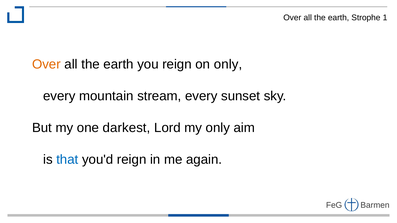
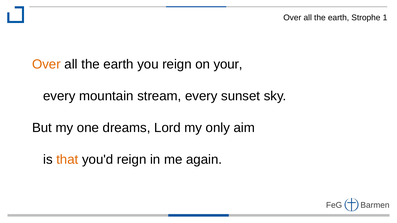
on only: only -> your (228, 64)
darkest: darkest -> dreams (127, 128)
that colour: blue -> orange (67, 160)
